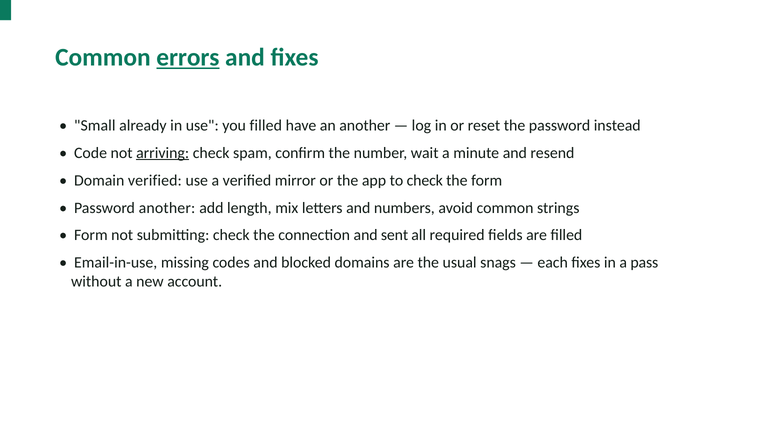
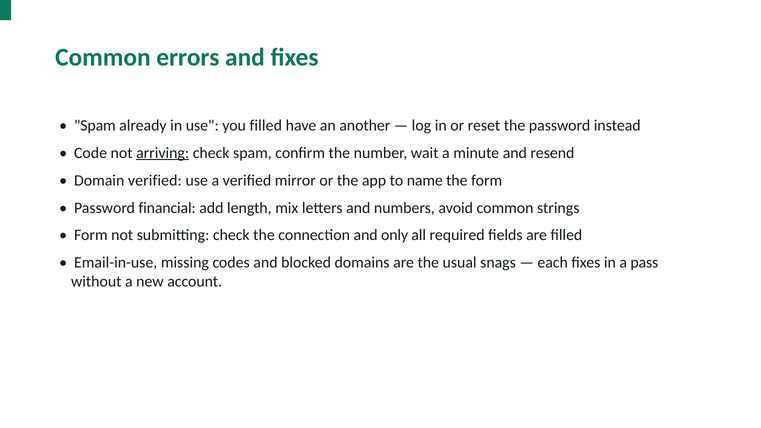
errors underline: present -> none (188, 57)
Small: Small -> Spam (95, 125)
to check: check -> name (425, 180)
Password another: another -> financial (167, 208)
sent: sent -> only (395, 235)
